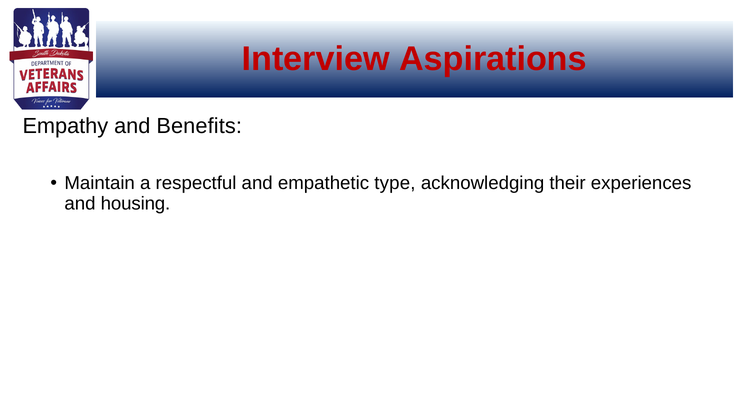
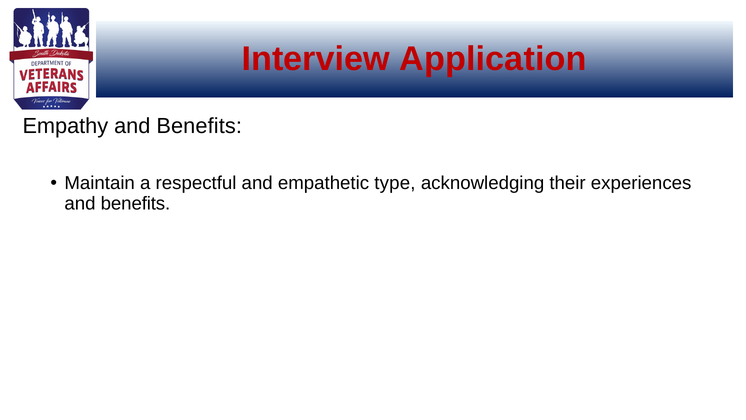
Aspirations: Aspirations -> Application (493, 59)
housing: housing -> benefits (135, 203)
